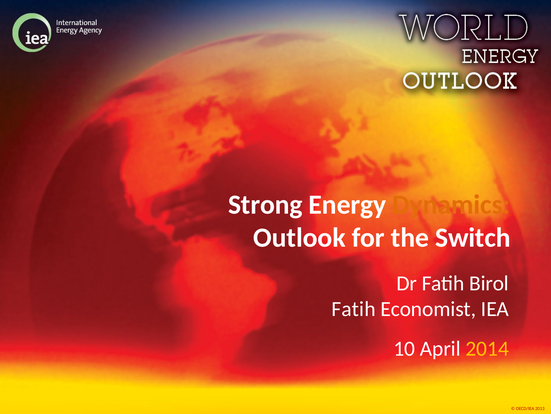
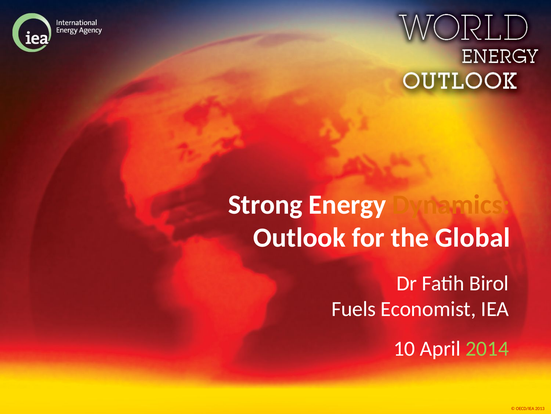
Switch: Switch -> Global (473, 237)
Fatih: Fatih -> Fuels (354, 309)
2014 colour: yellow -> light green (487, 348)
